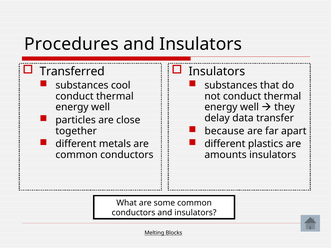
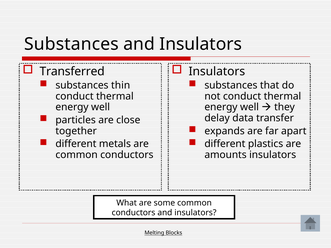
Procedures: Procedures -> Substances (71, 44)
cool: cool -> thin (121, 85)
because: because -> expands (225, 131)
